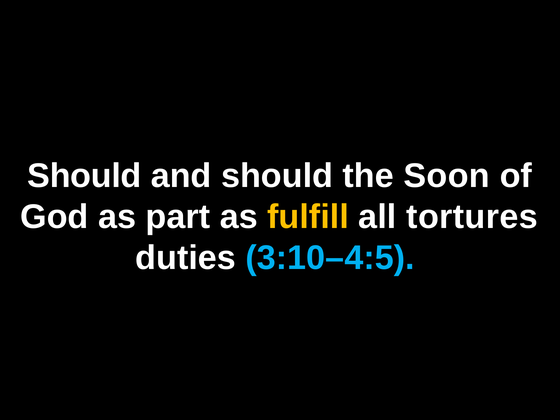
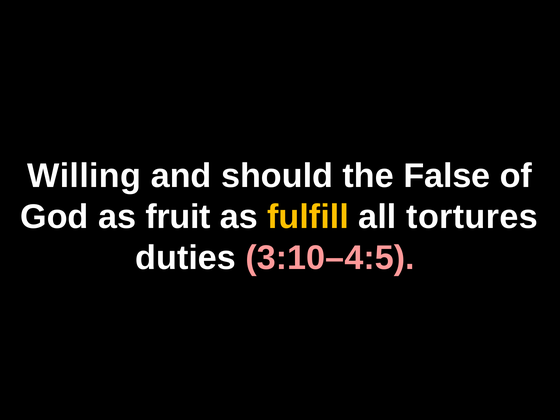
Should: Should -> Willing (84, 176)
Soon: Soon -> False (447, 176)
part: part -> fruit (178, 217)
3:10–4:5 colour: light blue -> pink (330, 258)
